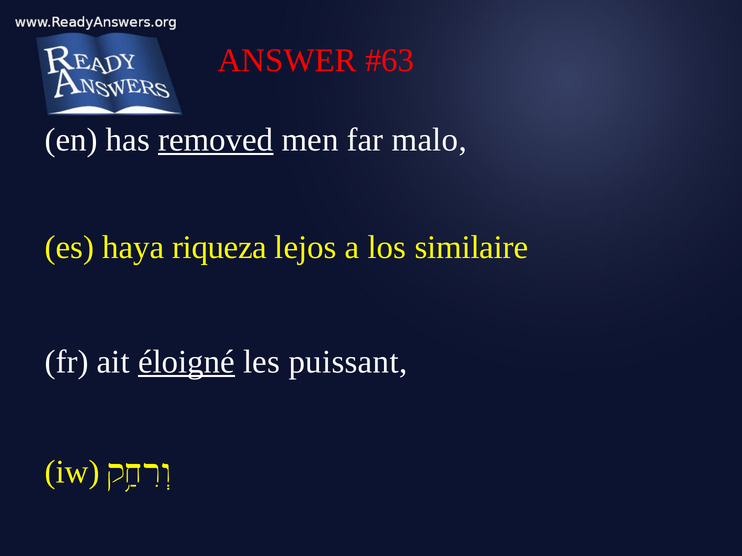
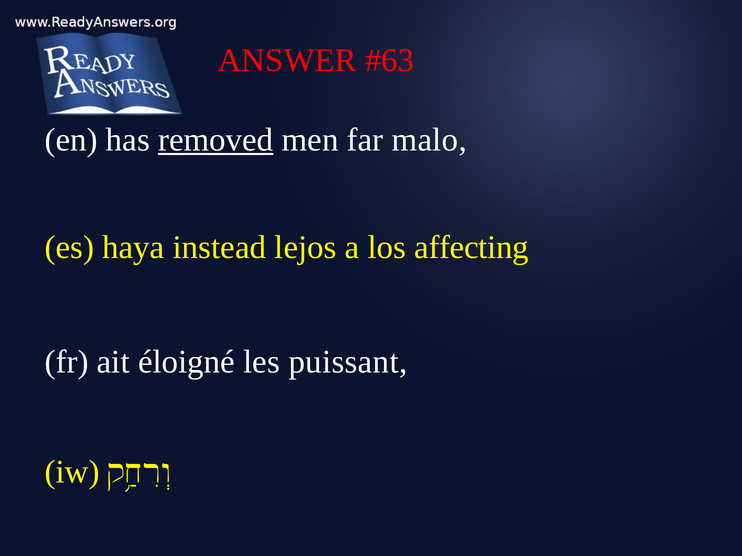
riqueza: riqueza -> instead (219, 248)
similaire: similaire -> affecting (471, 248)
éloigné underline: present -> none (187, 362)
